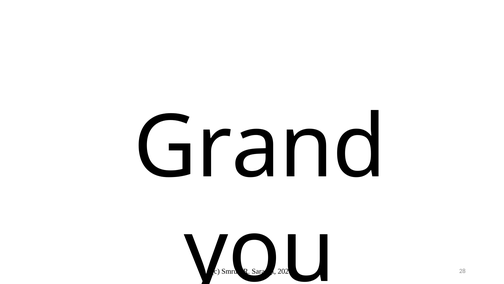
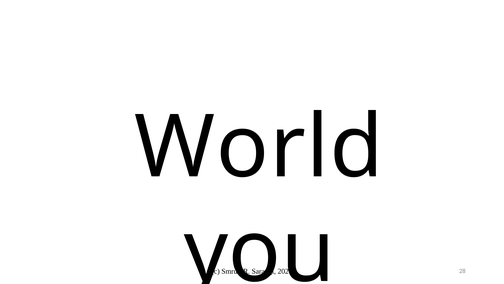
Grand: Grand -> World (259, 147)
